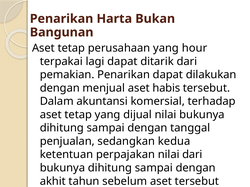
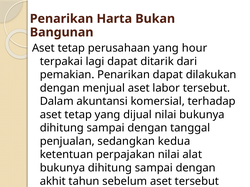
habis: habis -> labor (166, 88)
nilai dari: dari -> alat (192, 155)
